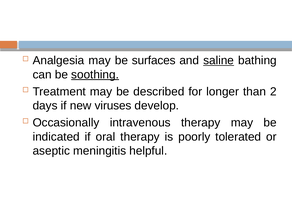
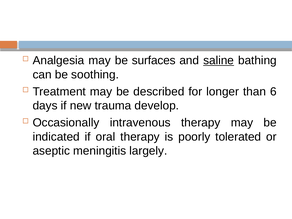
soothing underline: present -> none (95, 75)
2: 2 -> 6 (273, 92)
viruses: viruses -> trauma (113, 106)
helpful: helpful -> largely (148, 151)
